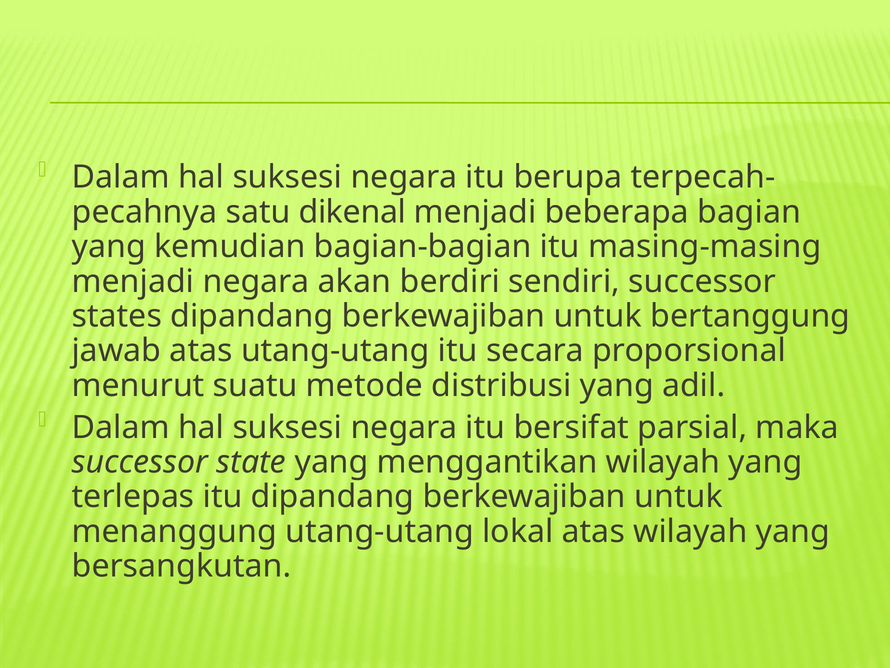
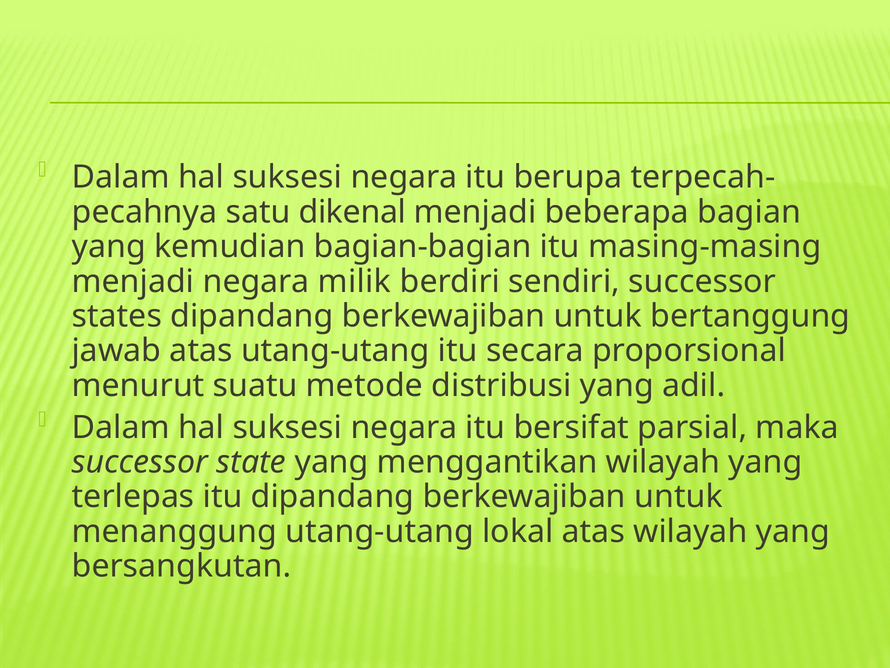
akan: akan -> milik (354, 281)
